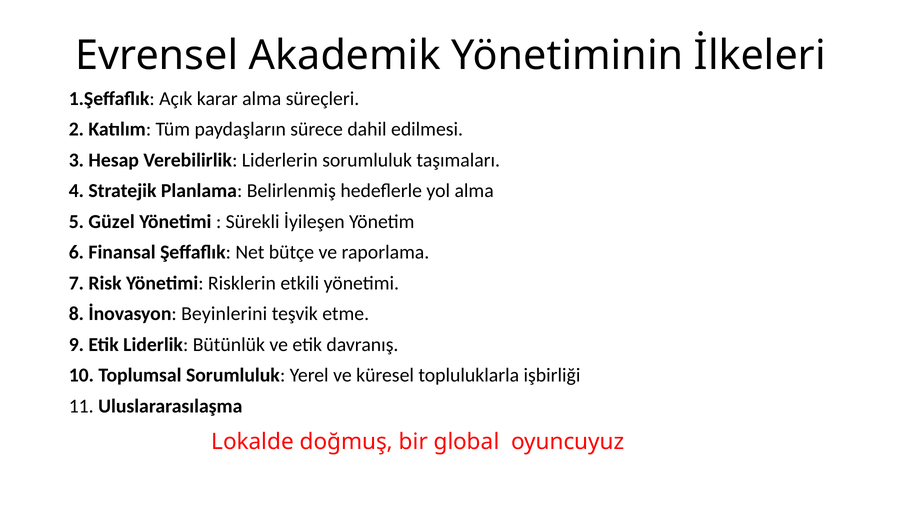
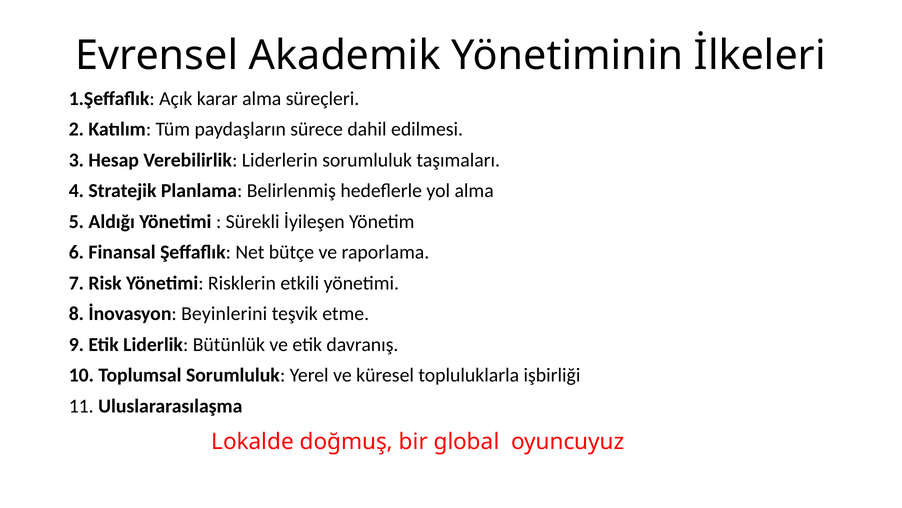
Güzel: Güzel -> Aldığı (112, 221)
